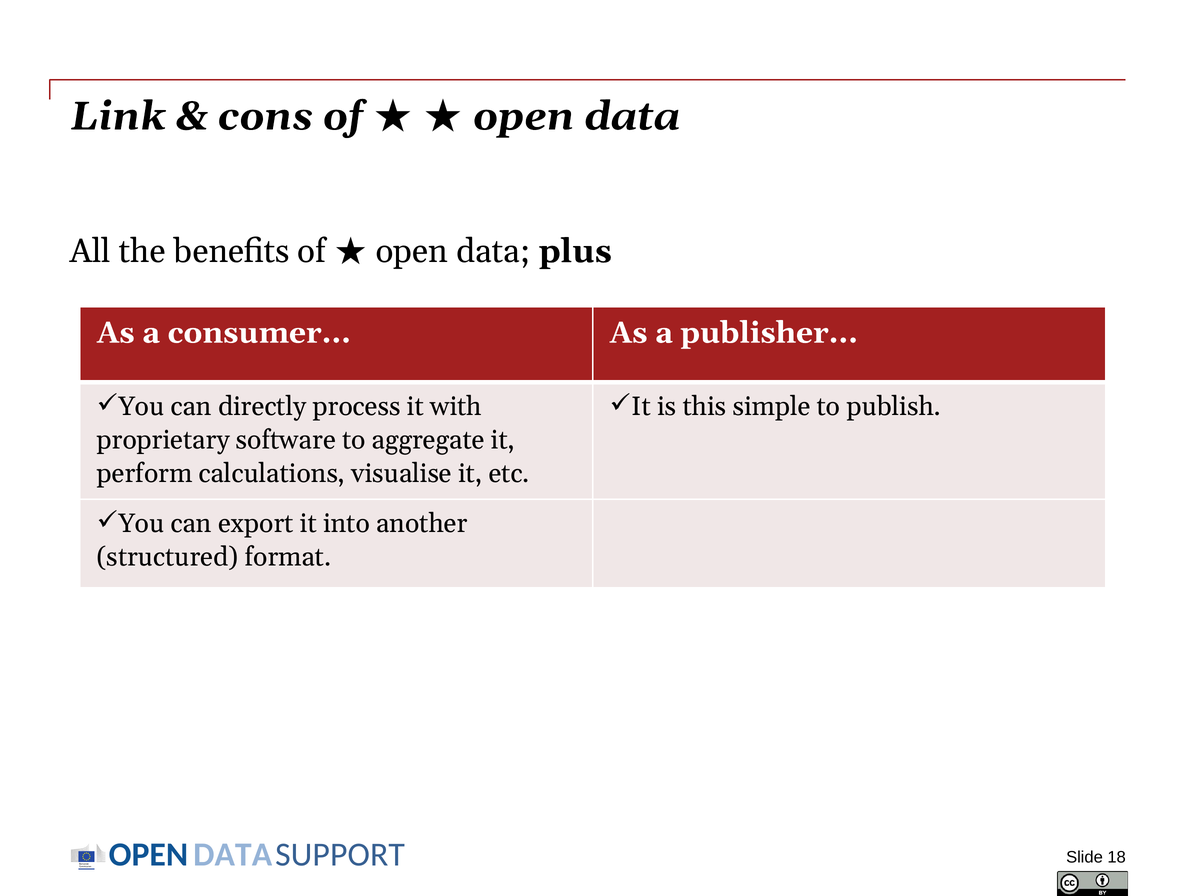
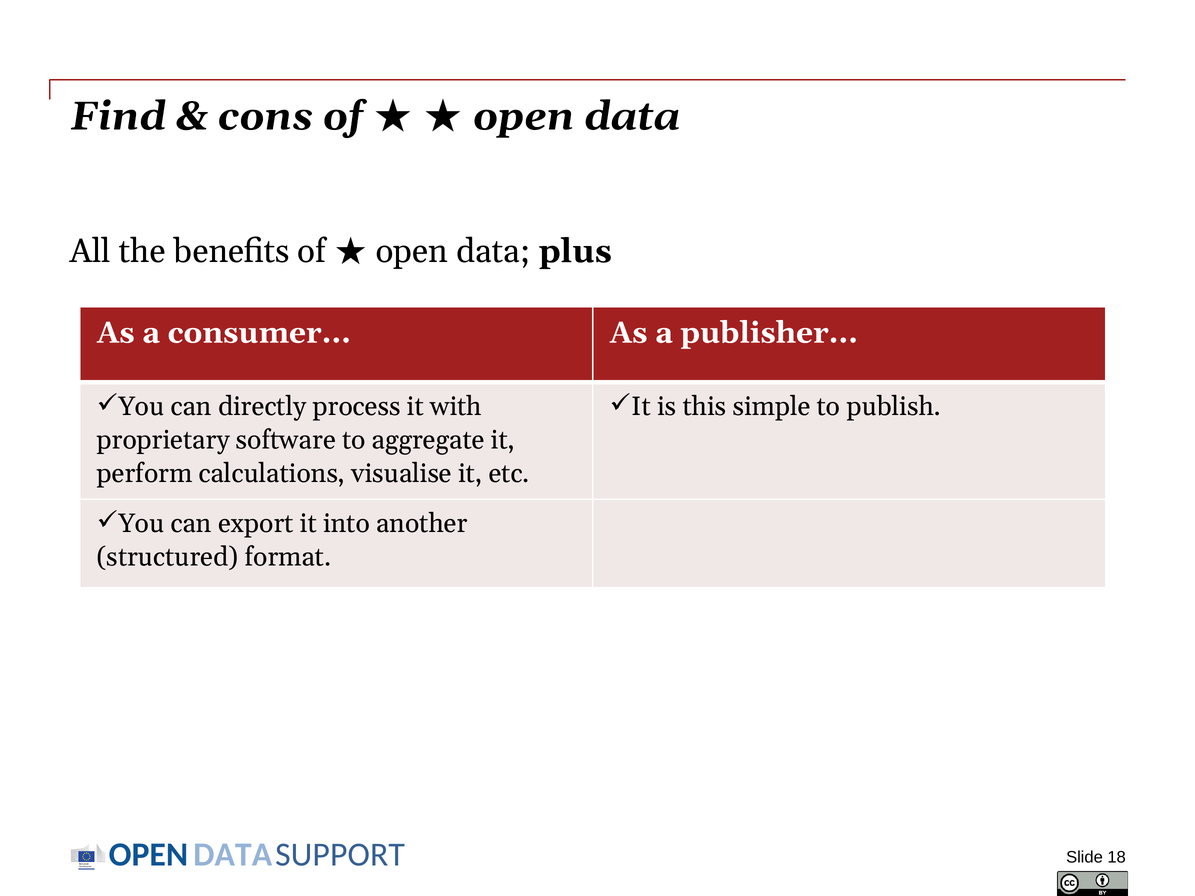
Link: Link -> Find (118, 116)
